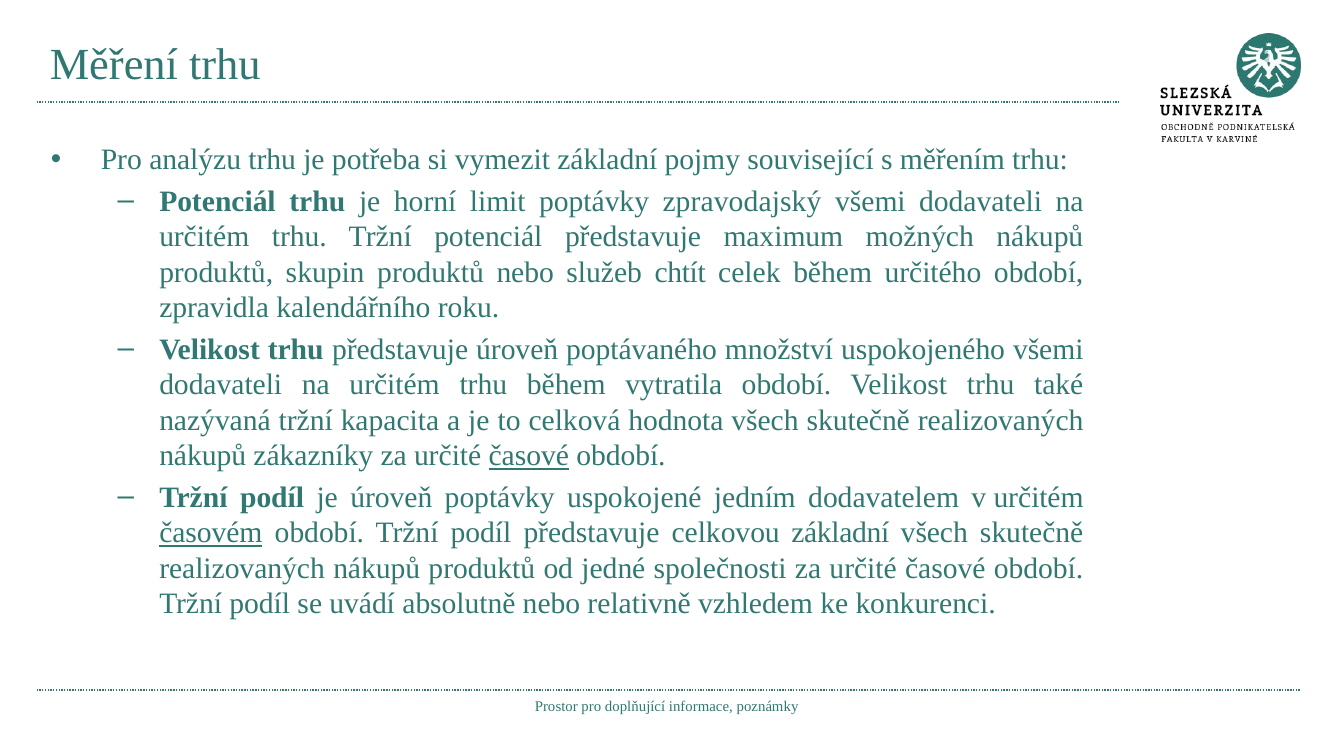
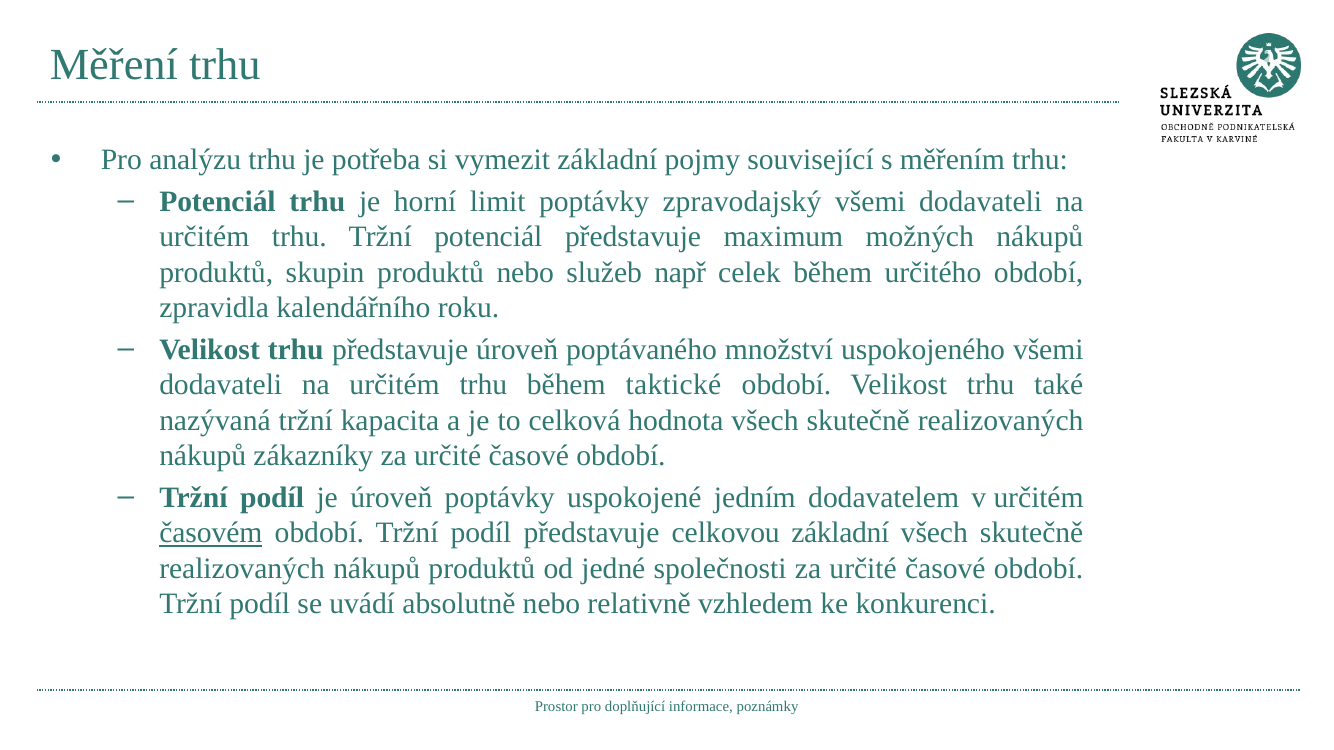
chtít: chtít -> např (680, 273)
vytratila: vytratila -> taktické (674, 385)
časové underline: present -> none (529, 456)
